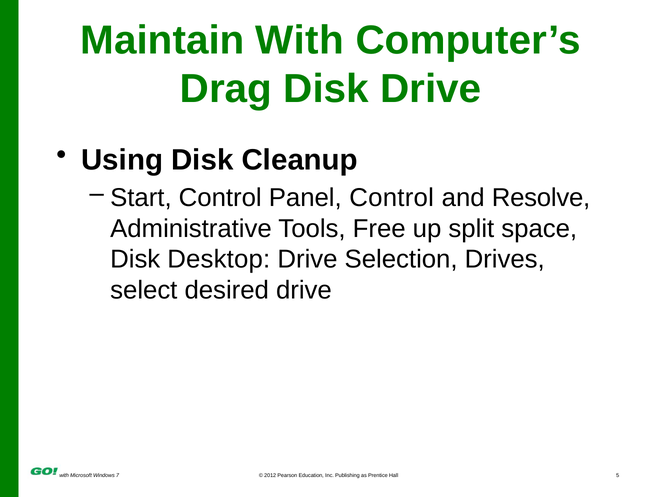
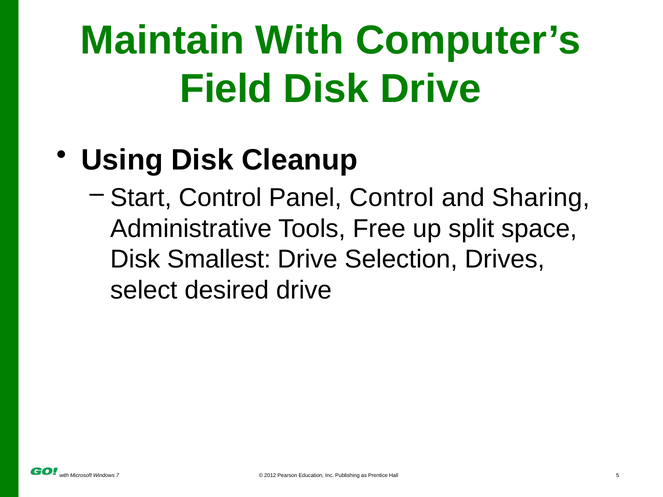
Drag: Drag -> Field (226, 89)
Resolve: Resolve -> Sharing (541, 198)
Desktop: Desktop -> Smallest (219, 260)
